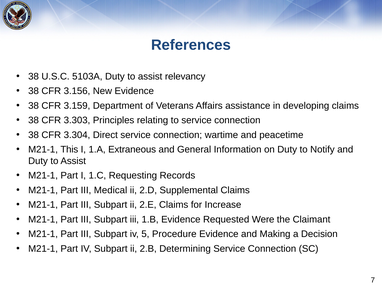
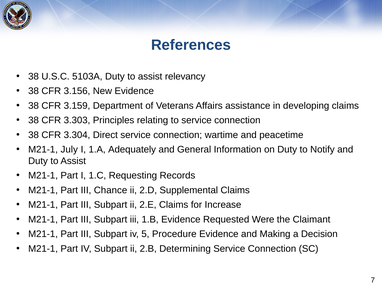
This: This -> July (69, 150)
Extraneous: Extraneous -> Adequately (132, 150)
Medical: Medical -> Chance (111, 191)
